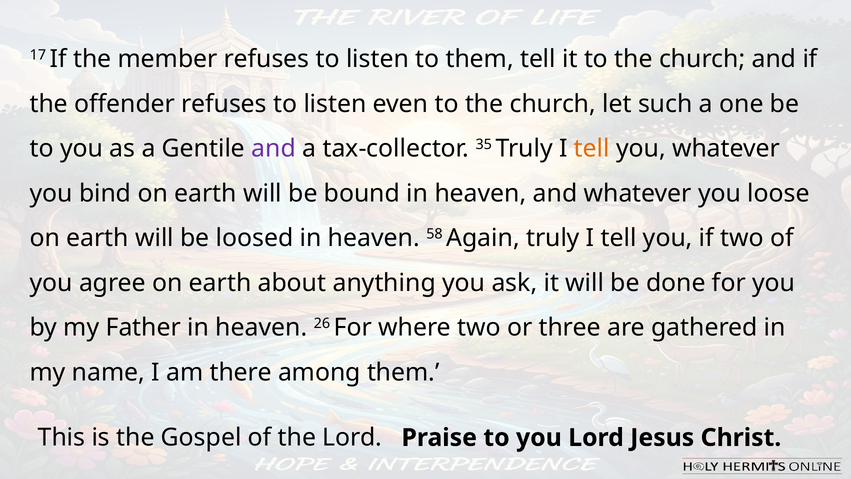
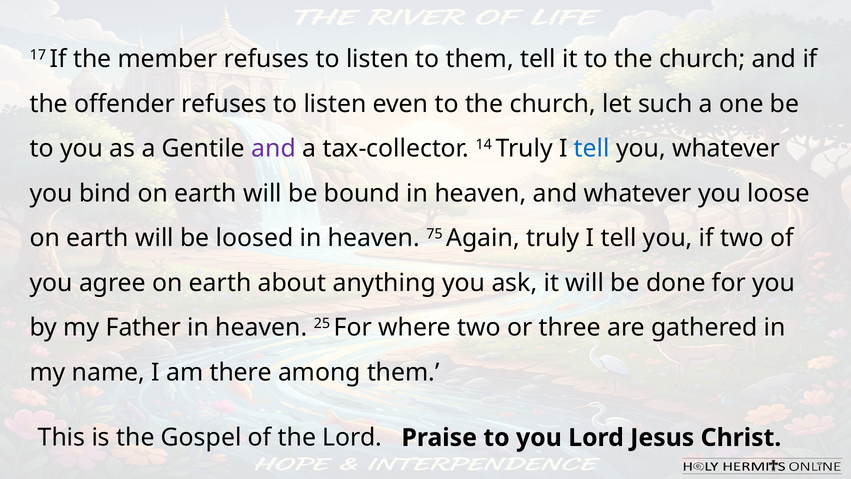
35: 35 -> 14 (484, 145)
tell colour: orange -> blue (592, 149)
58: 58 -> 75 (434, 234)
26: 26 -> 25 (322, 323)
